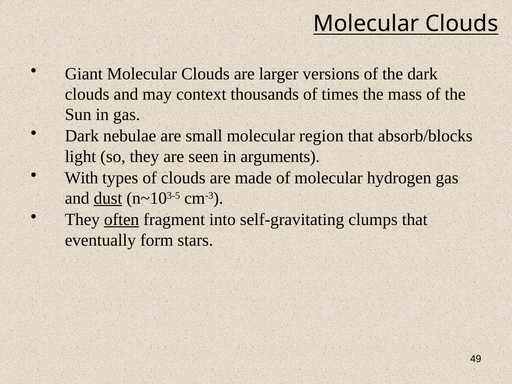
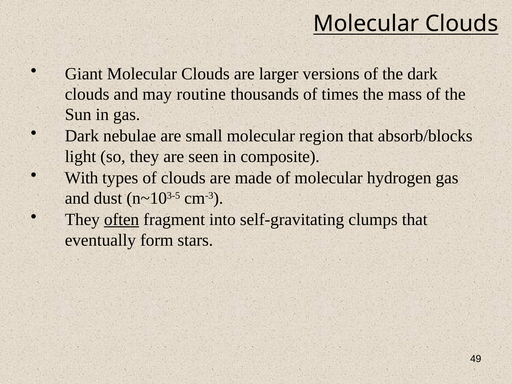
context: context -> routine (201, 94)
arguments: arguments -> composite (280, 156)
dust underline: present -> none (108, 198)
